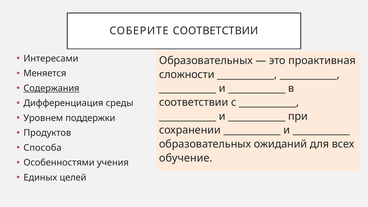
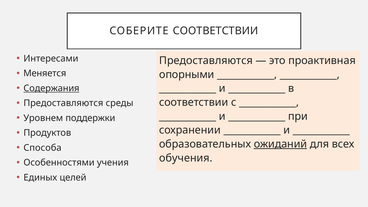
Образовательных: Образовательных -> Предоставляются (206, 61)
сложности: сложности -> опорными (187, 75)
Дифференциация: Дифференциация -> Предоставляются (63, 103)
ожиданий underline: none -> present (280, 144)
обучение: обучение -> обучения (186, 158)
